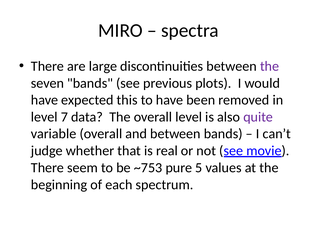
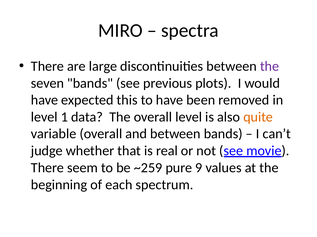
7: 7 -> 1 (64, 117)
quite colour: purple -> orange (258, 117)
~753: ~753 -> ~259 (148, 168)
5: 5 -> 9 (199, 168)
